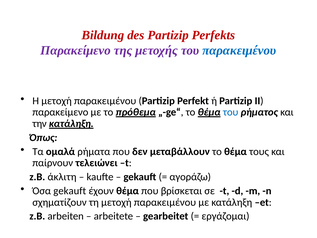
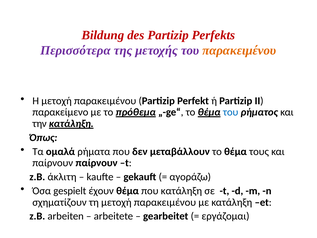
Παρακείμενο: Παρακείμενο -> Περισσότερα (76, 50)
παρακειμένου colour: blue -> orange (239, 50)
παίρνουν τελειώνει: τελειώνει -> παίρνουν (97, 163)
Όσα gekauft: gekauft -> gespielt (70, 191)
που βρίσκεται: βρίσκεται -> κατάληξη (181, 191)
